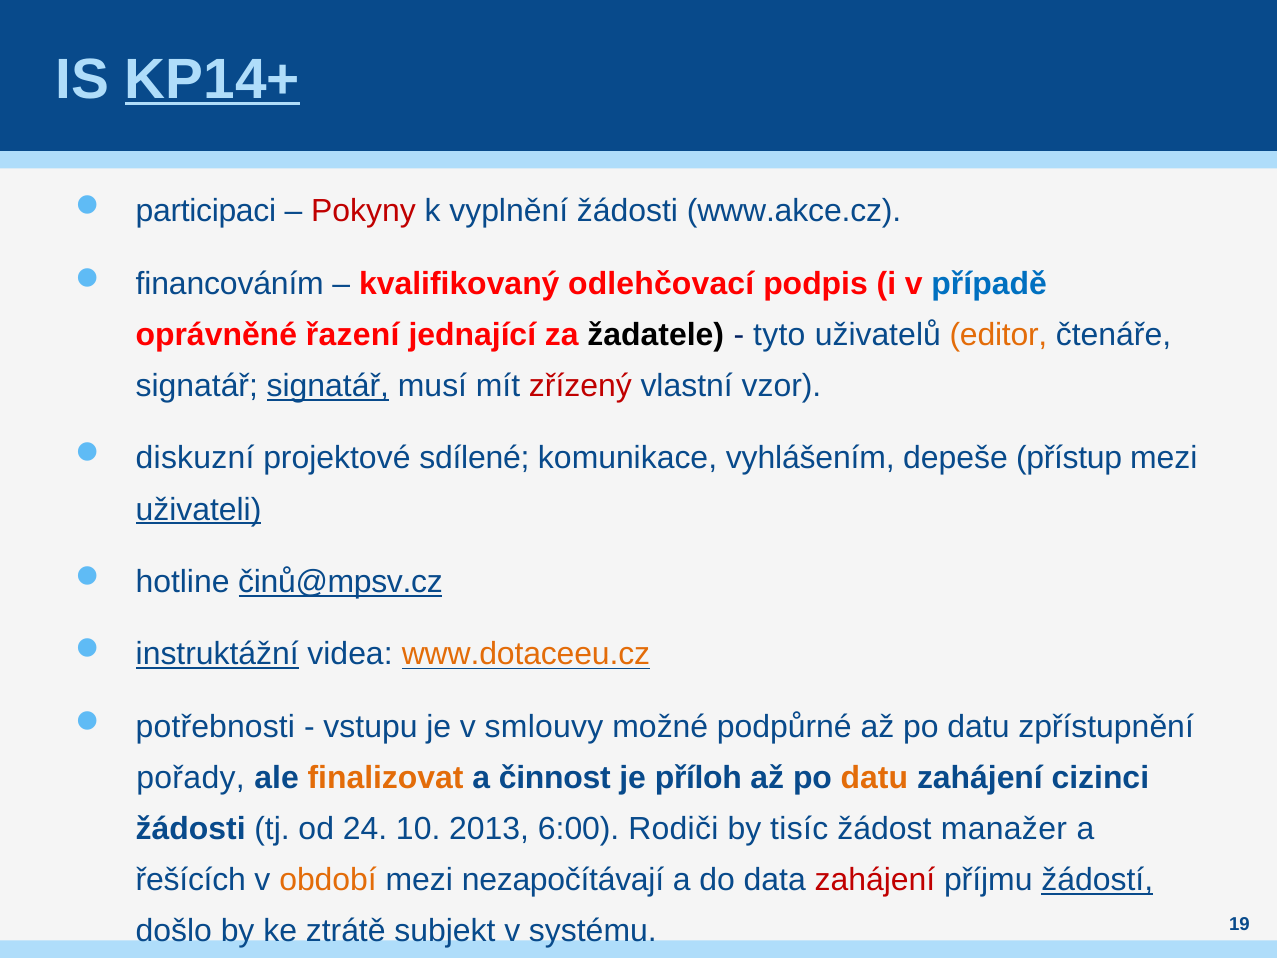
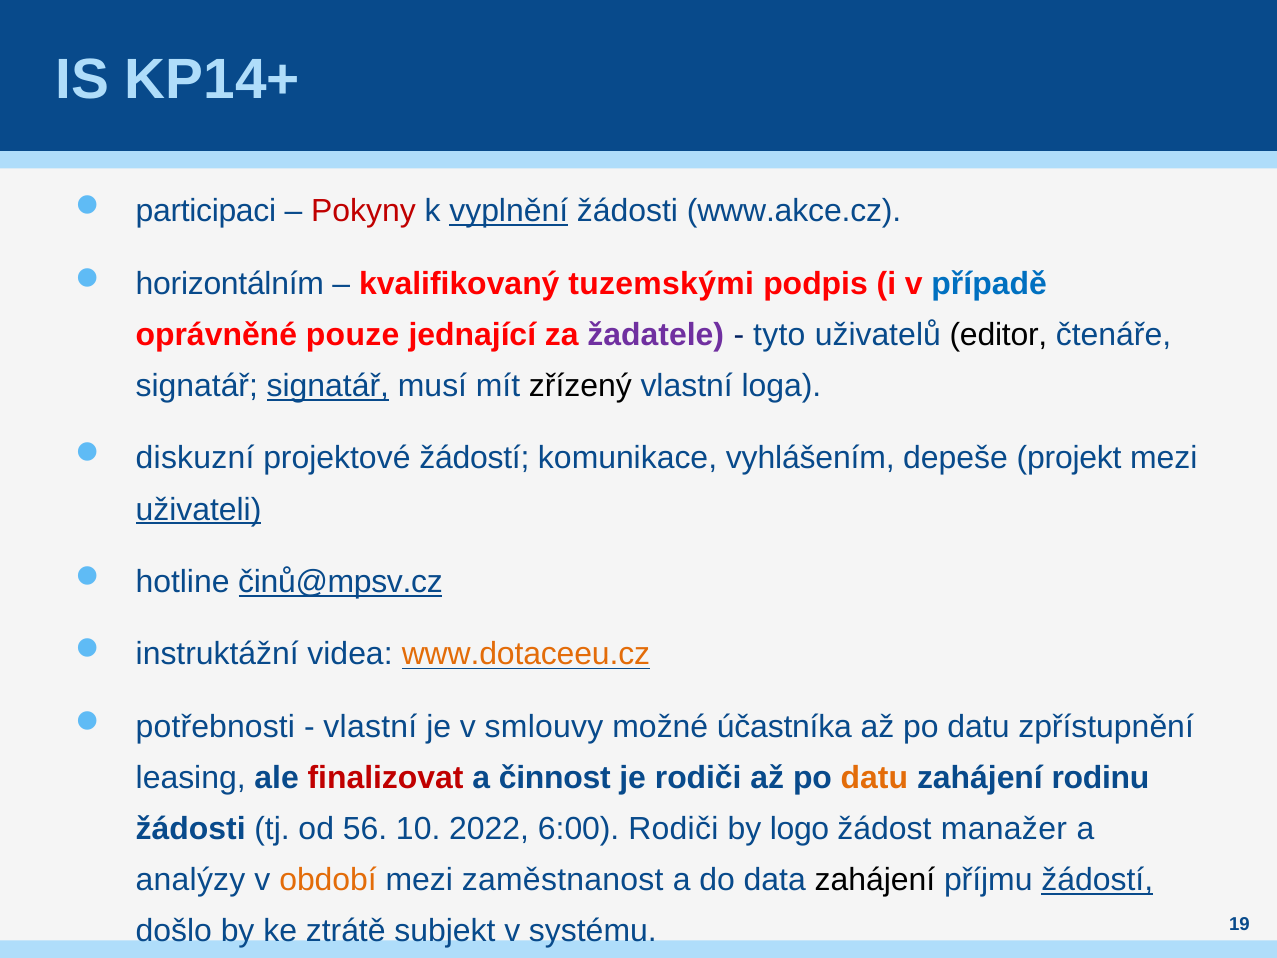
KP14+ underline: present -> none (212, 79)
vyplnění underline: none -> present (509, 211)
financováním: financováním -> horizontálním (230, 284)
odlehčovací: odlehčovací -> tuzemskými (661, 284)
řazení: řazení -> pouze (353, 335)
žadatele colour: black -> purple (656, 335)
editor colour: orange -> black (998, 335)
zřízený colour: red -> black (580, 386)
vzor: vzor -> loga (781, 386)
projektové sdílené: sdílené -> žádostí (474, 458)
přístup: přístup -> projekt (1069, 458)
instruktážní underline: present -> none (217, 654)
vstupu: vstupu -> vlastní (370, 727)
podpůrné: podpůrné -> účastníka (784, 727)
pořady: pořady -> leasing (191, 778)
finalizovat colour: orange -> red (386, 778)
je příloh: příloh -> rodiči (698, 778)
cizinci: cizinci -> rodinu (1100, 778)
24: 24 -> 56 (365, 829)
2013: 2013 -> 2022 (489, 829)
tisíc: tisíc -> logo (800, 829)
řešících: řešících -> analýzy (191, 880)
nezapočítávají: nezapočítávají -> zaměstnanost (563, 880)
zahájení colour: red -> black (875, 880)
